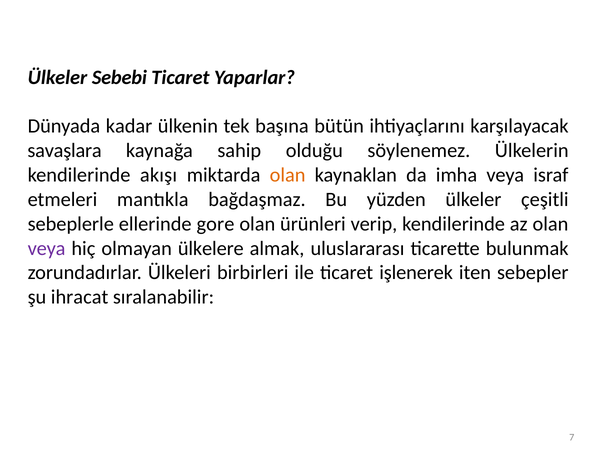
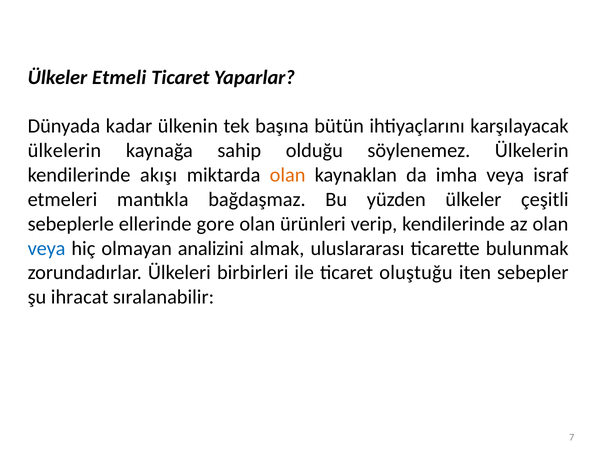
Sebebi: Sebebi -> Etmeli (119, 77)
savaşlara: savaşlara -> ülkelerin (64, 151)
veya colour: purple -> blue (47, 248)
ülkelere: ülkelere -> analizini (211, 248)
işlenerek: işlenerek -> oluştuğu (416, 273)
